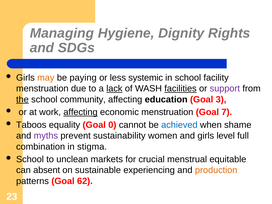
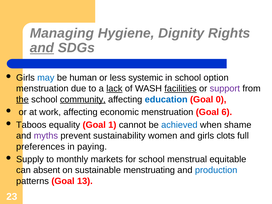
and underline: none -> present (42, 48)
may colour: orange -> blue (46, 78)
paying: paying -> human (83, 78)
facility: facility -> option (216, 78)
community underline: none -> present (83, 99)
education colour: black -> blue (166, 99)
3: 3 -> 0 (221, 99)
affecting underline: present -> none (80, 112)
7: 7 -> 6 (227, 112)
0: 0 -> 1 (112, 125)
level: level -> clots (226, 136)
combination: combination -> preferences (41, 147)
stigma: stigma -> paying (92, 147)
School: School -> Supply (30, 159)
unclean: unclean -> monthly (72, 159)
for crucial: crucial -> school (152, 159)
experiencing: experiencing -> menstruating (149, 170)
production colour: orange -> blue (216, 170)
62: 62 -> 13 (85, 181)
